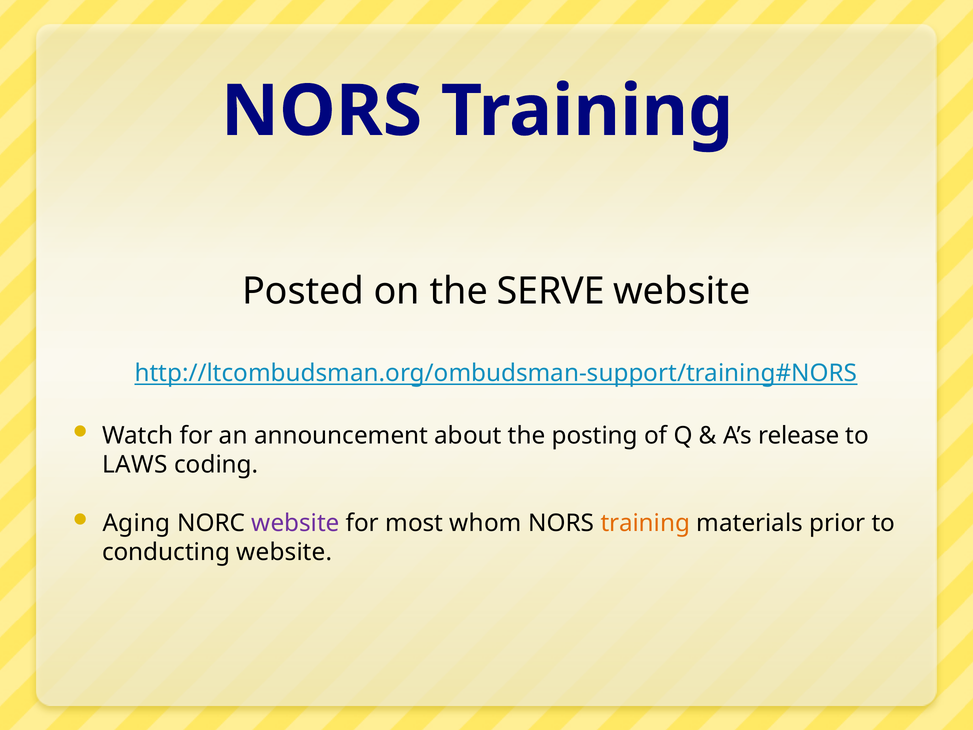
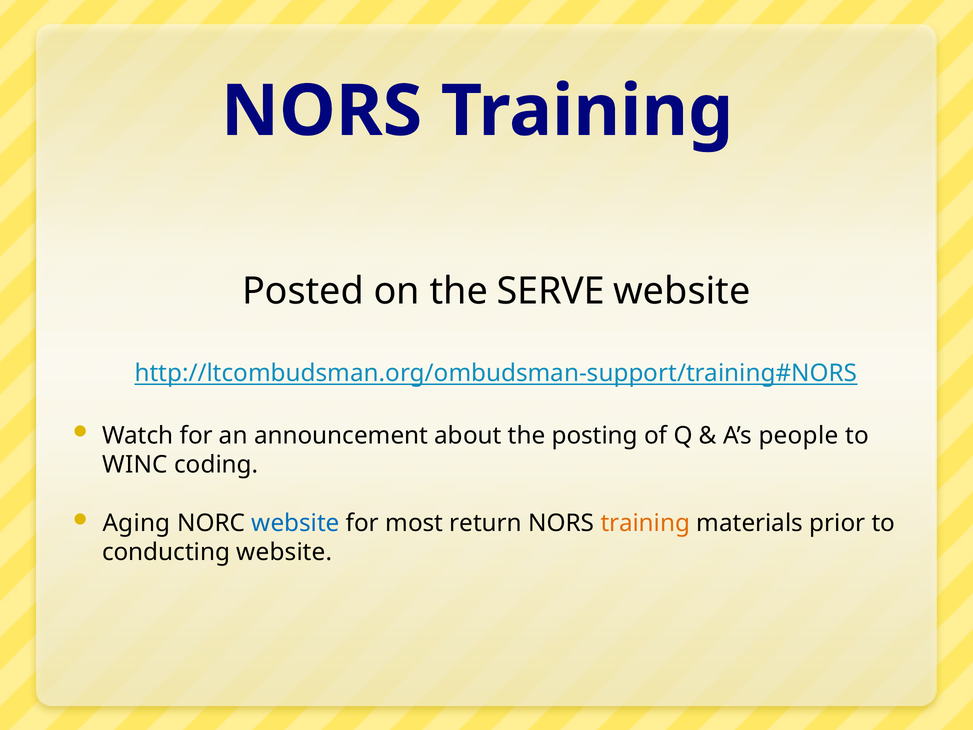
release: release -> people (798, 435)
LAWS: LAWS -> WINC (135, 465)
website colour: purple -> blue (295, 523)
whom: whom -> return (486, 523)
